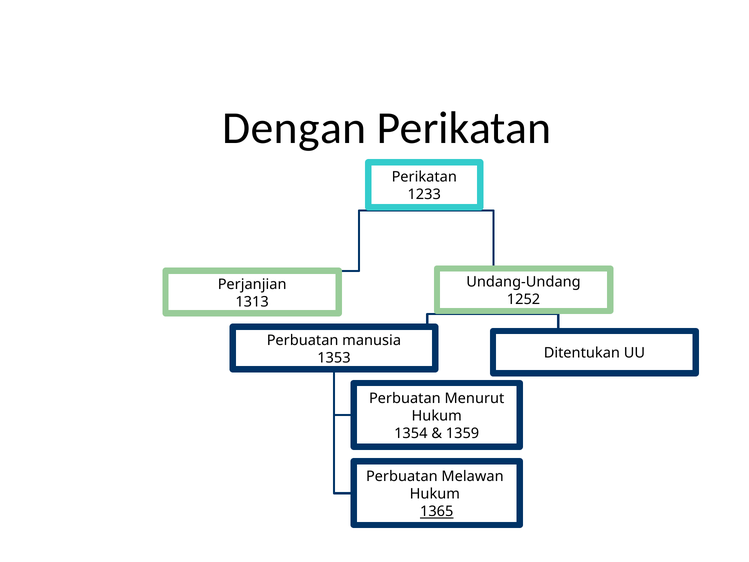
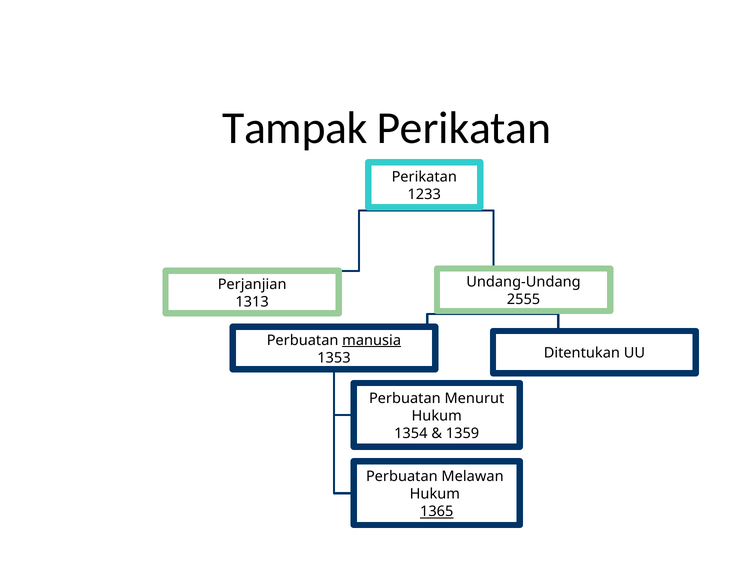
Dengan: Dengan -> Tampak (295, 128)
1252: 1252 -> 2555 (524, 299)
manusia underline: none -> present (372, 340)
